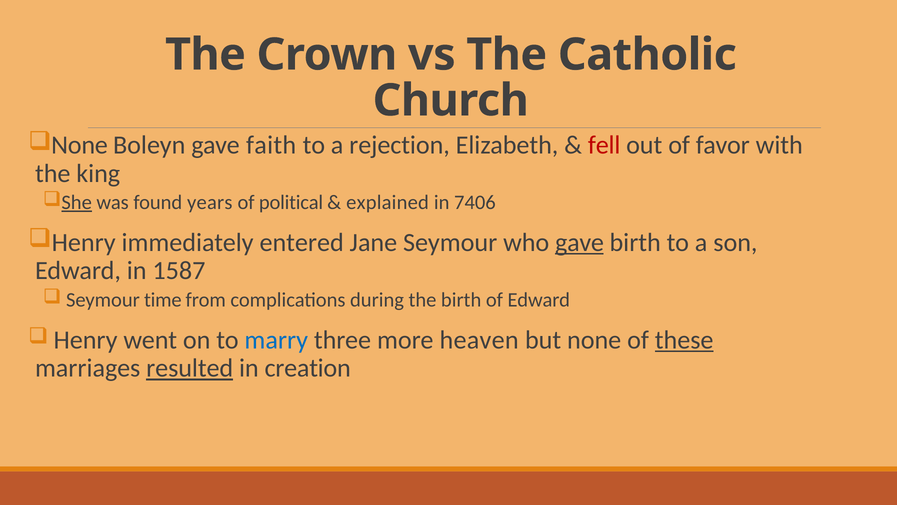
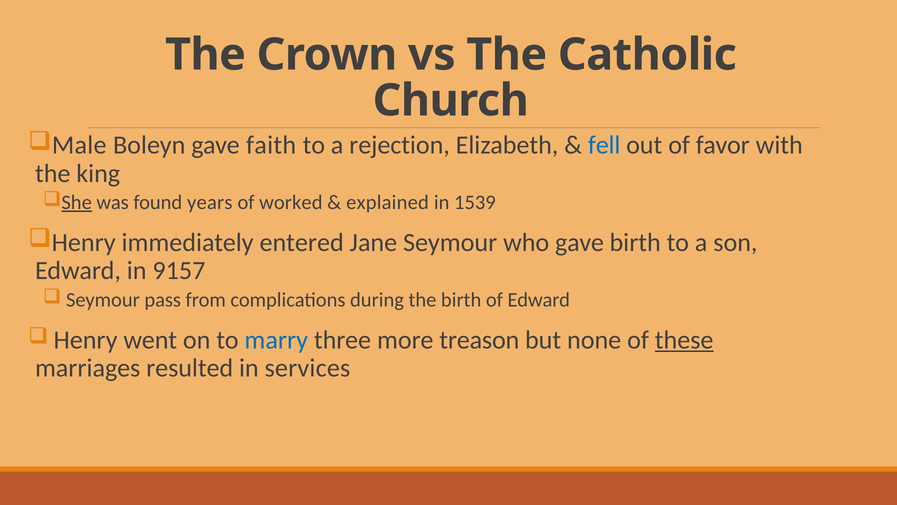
None: None -> Male (79, 145)
fell colour: red -> blue (604, 145)
political: political -> worked (291, 202)
7406: 7406 -> 1539 (475, 202)
gave underline: present -> none (580, 242)
1587: 1587 -> 9157 (179, 271)
time: time -> pass (163, 300)
heaven: heaven -> treason (479, 340)
resulted underline: present -> none (190, 368)
creation: creation -> services (307, 368)
